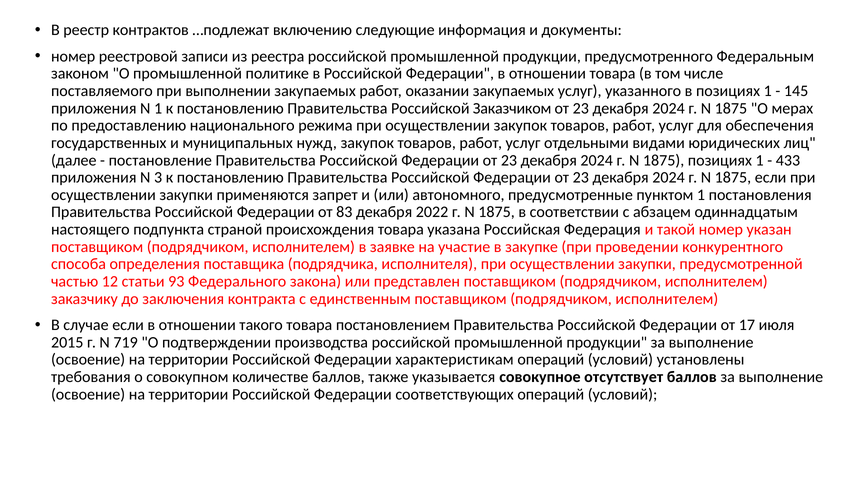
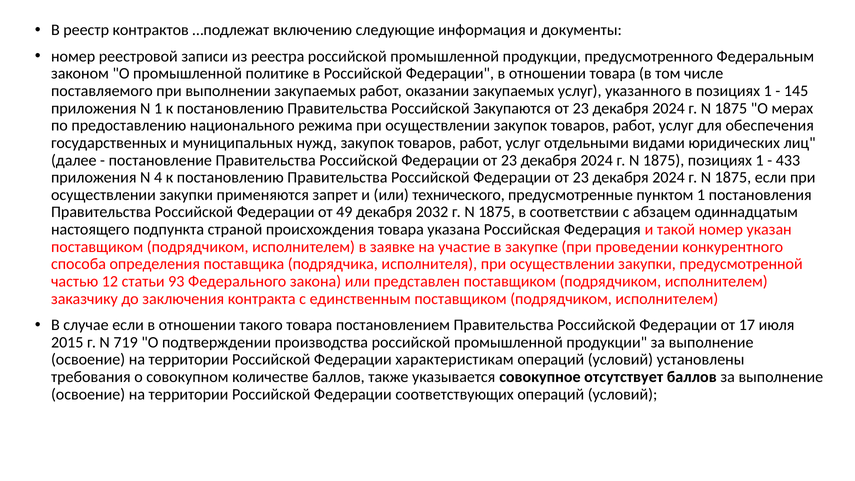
Заказчиком: Заказчиком -> Закупаются (512, 108)
3: 3 -> 4 (158, 178)
автономного: автономного -> технического (459, 195)
83: 83 -> 49 (344, 212)
2022: 2022 -> 2032 (432, 212)
